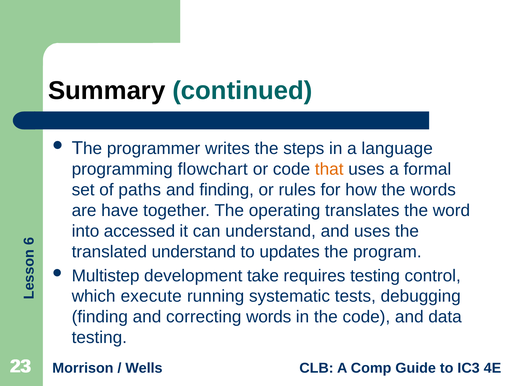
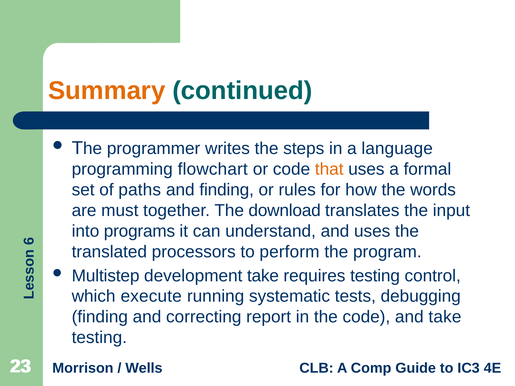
Summary colour: black -> orange (107, 91)
have: have -> must (120, 211)
operating: operating -> download (285, 211)
word: word -> input (451, 211)
accessed: accessed -> programs (139, 231)
translated understand: understand -> processors (194, 252)
updates: updates -> perform (289, 252)
correcting words: words -> report (269, 317)
and data: data -> take (445, 317)
